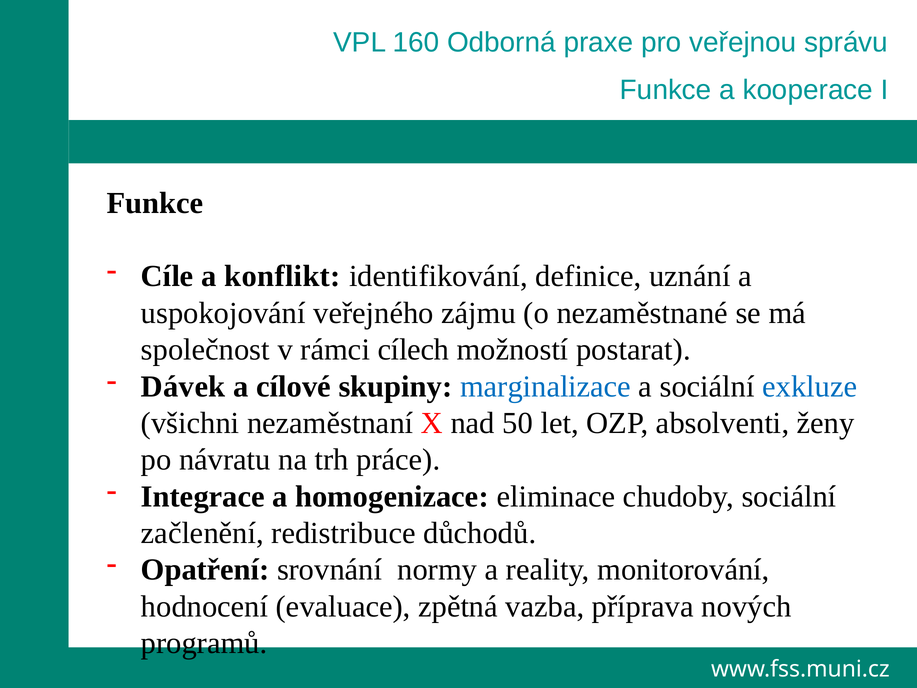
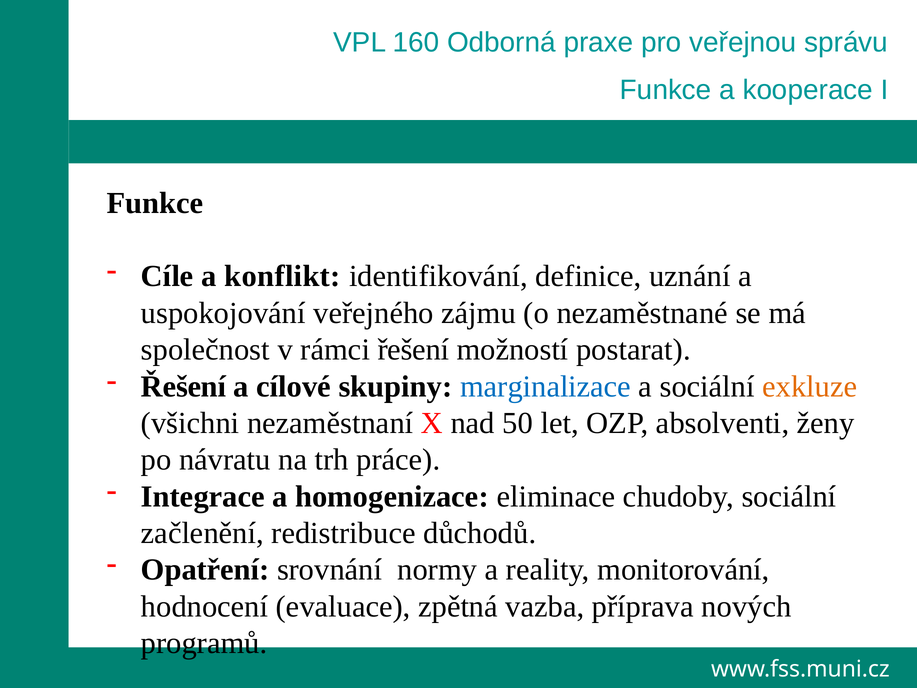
rámci cílech: cílech -> řešení (413, 350)
Dávek: Dávek -> Řešení (184, 386)
exkluze colour: blue -> orange (810, 386)
